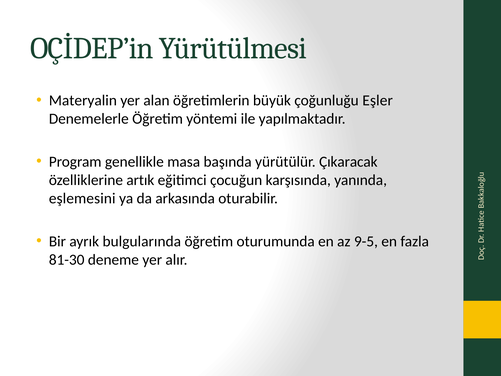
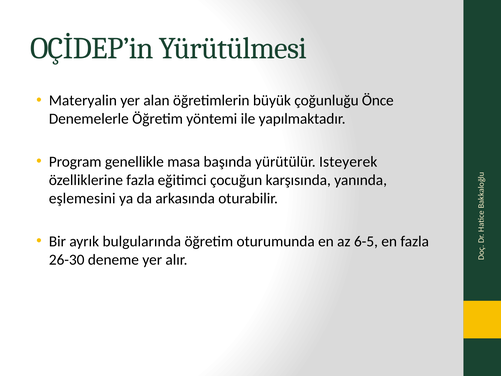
Eşler: Eşler -> Önce (378, 100)
Çıkaracak: Çıkaracak -> Isteyerek (348, 162)
özelliklerine artık: artık -> fazla (140, 180)
9-5: 9-5 -> 6-5 (366, 241)
81-30: 81-30 -> 26-30 (67, 260)
